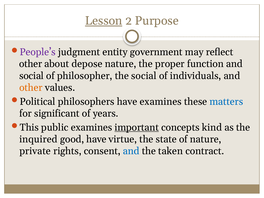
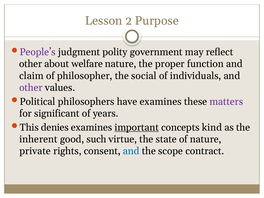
Lesson underline: present -> none (104, 21)
entity: entity -> polity (115, 52)
depose: depose -> welfare (87, 64)
social: social -> claim (31, 76)
other colour: orange -> purple (31, 88)
matters colour: blue -> purple (226, 102)
public: public -> denies (55, 127)
inquired: inquired -> inherent (38, 139)
good have: have -> such (96, 139)
taken: taken -> scope (171, 151)
